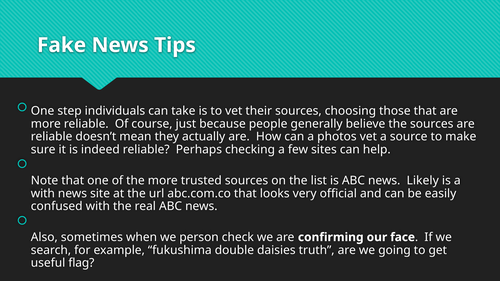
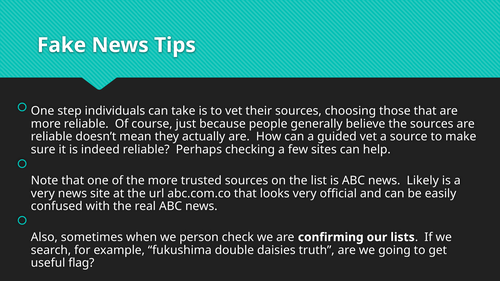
photos: photos -> guided (337, 137)
with: with -> very (43, 194)
face: face -> lists (403, 237)
